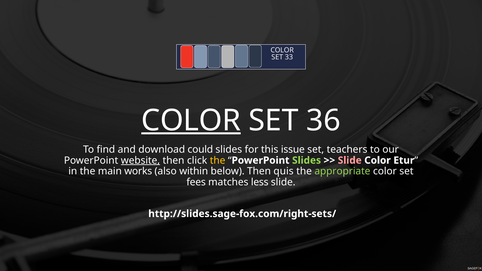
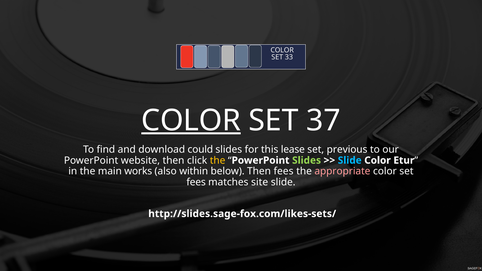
36: 36 -> 37 (324, 120)
issue: issue -> lease (293, 150)
teachers: teachers -> previous (347, 150)
website underline: present -> none (140, 160)
Slide colour: pink -> light blue (350, 160)
Then quis: quis -> fees (284, 171)
appropriate colour: light green -> pink (342, 171)
less: less -> site (260, 182)
http://slides.sage-fox.com/right-sets/: http://slides.sage-fox.com/right-sets/ -> http://slides.sage-fox.com/likes-sets/ (242, 214)
